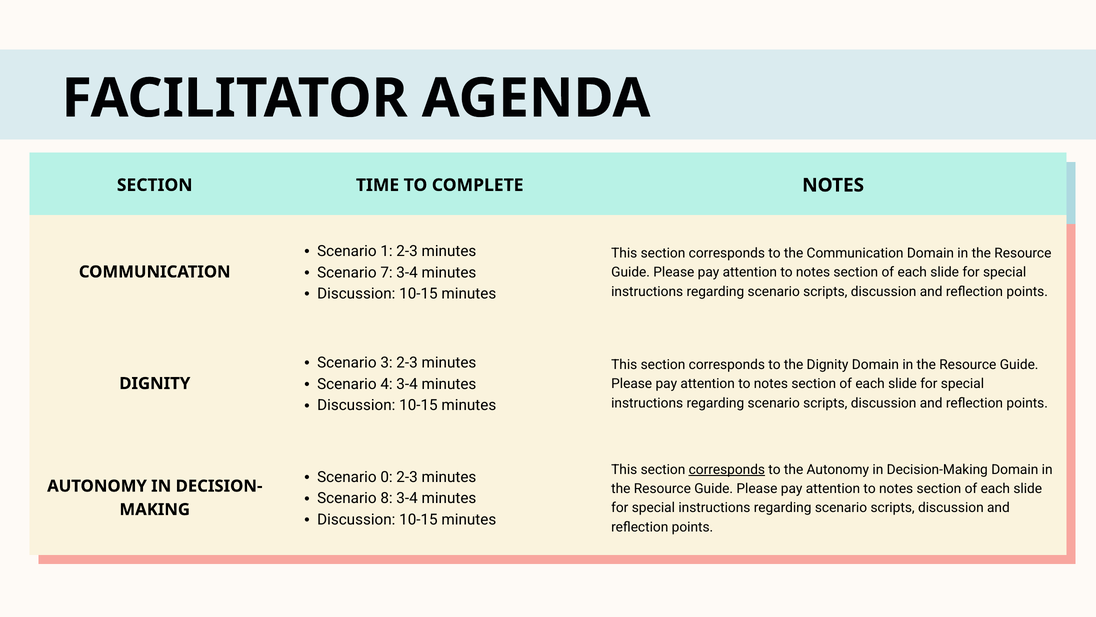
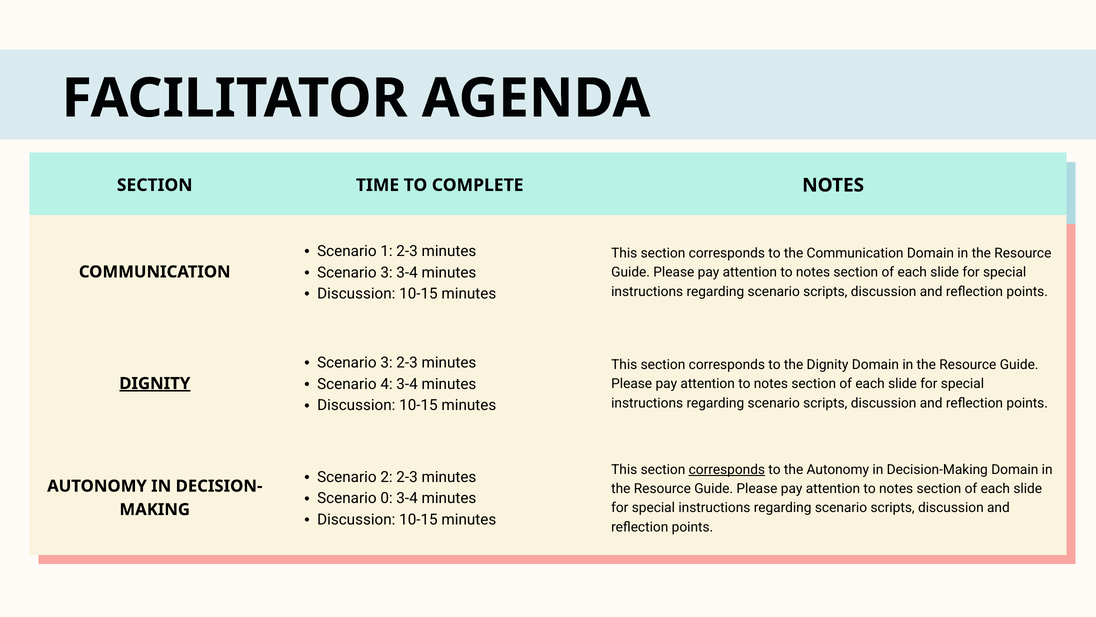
7: 7 -> 3 (386, 272)
DIGNITY underline: none -> present (155, 383)
0: 0 -> 2 (386, 477)
8: 8 -> 0 (386, 498)
